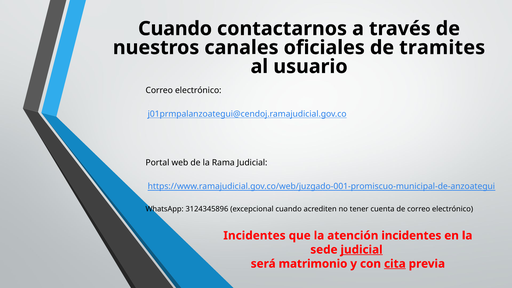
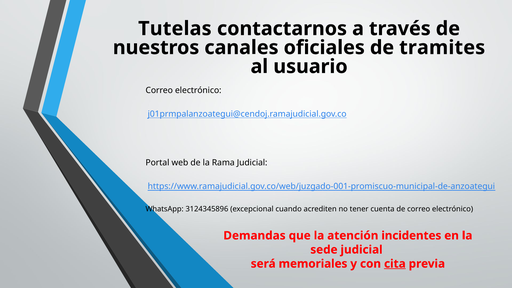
Cuando: Cuando -> Tutelas (175, 29)
Incidentes: Incidentes -> Demandas (254, 236)
judicial underline: present -> none (362, 250)
matrimonio: matrimonio -> memoriales (313, 264)
